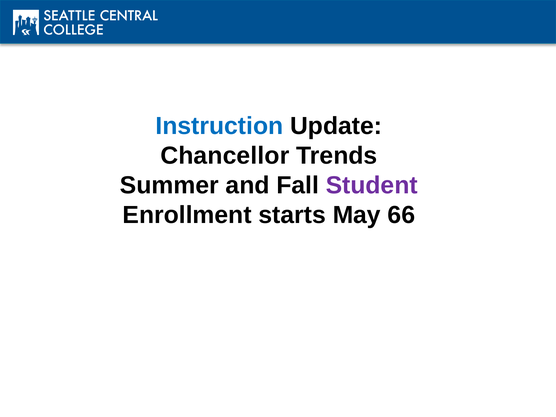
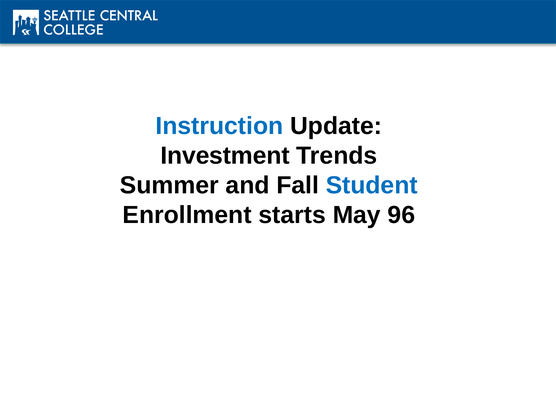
Chancellor: Chancellor -> Investment (225, 156)
Student colour: purple -> blue (372, 185)
66: 66 -> 96 (401, 215)
